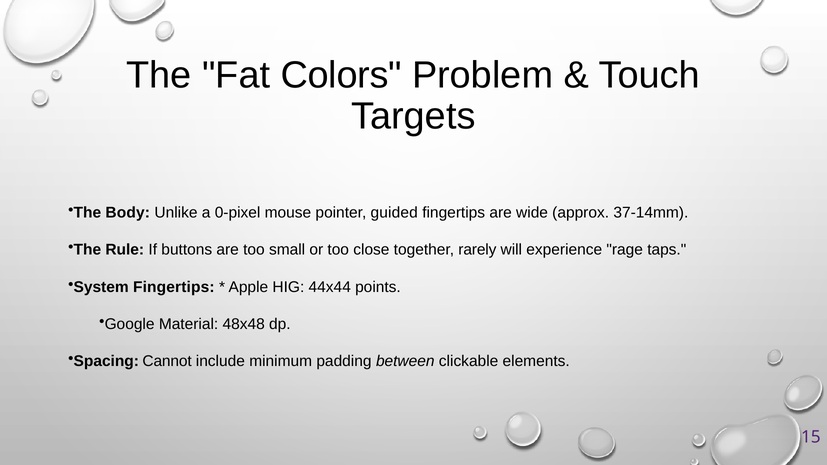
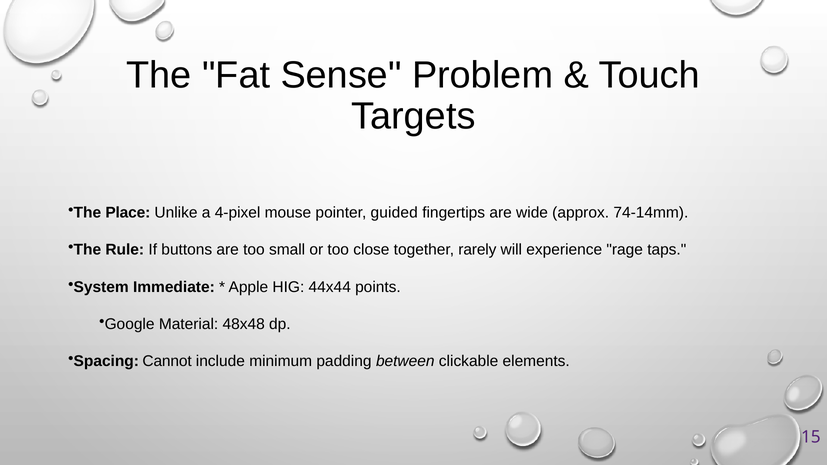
Colors: Colors -> Sense (341, 75)
Body: Body -> Place (128, 213)
0-pixel: 0-pixel -> 4-pixel (238, 213)
37-14mm: 37-14mm -> 74-14mm (651, 213)
System Fingertips: Fingertips -> Immediate (174, 287)
